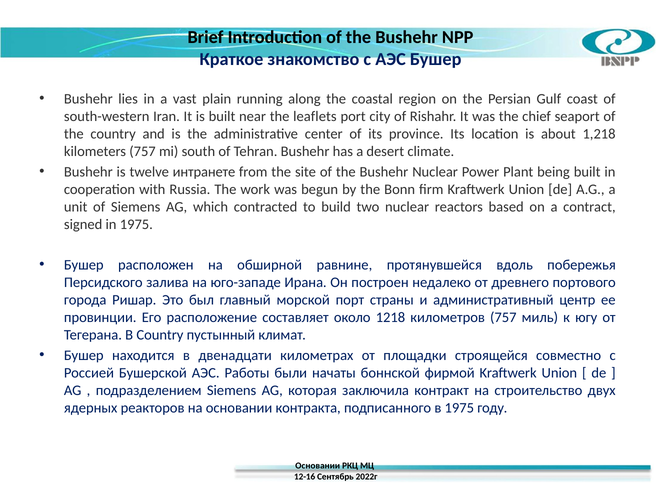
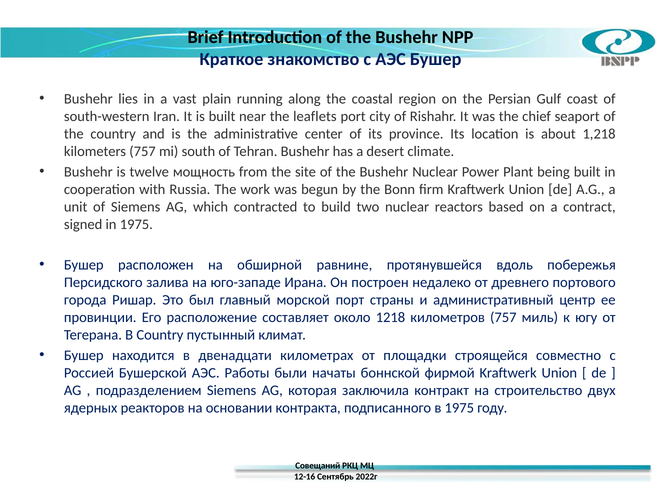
интранете: интранете -> мощность (204, 172)
Основании: Основании -> Совещаний (318, 466)
